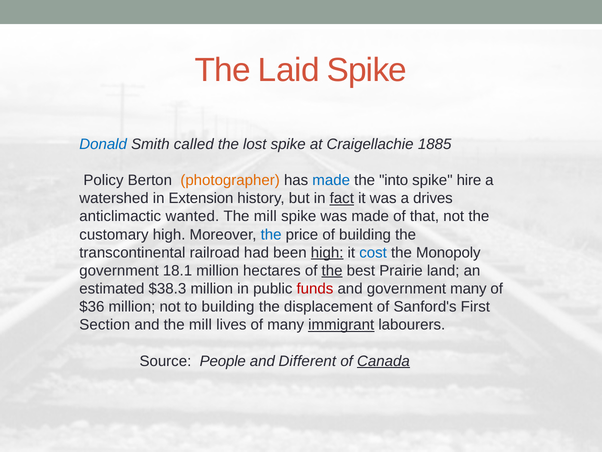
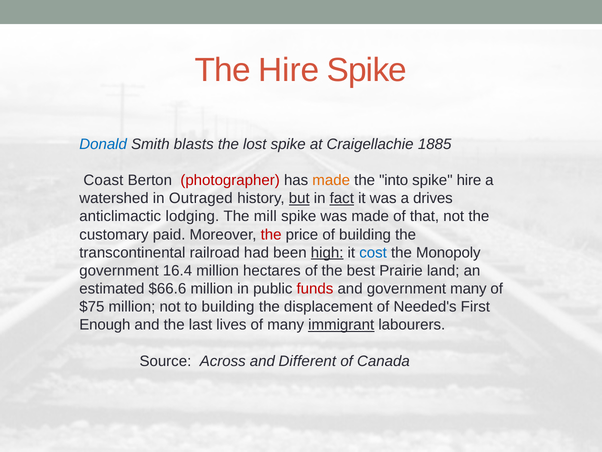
The Laid: Laid -> Hire (289, 70)
called: called -> blasts (194, 144)
Policy: Policy -> Coast (103, 180)
photographer colour: orange -> red (230, 180)
made colour: blue -> orange (331, 180)
Extension: Extension -> Outraged (201, 198)
but underline: none -> present (299, 198)
wanted: wanted -> lodging (192, 216)
customary high: high -> paid (169, 234)
the colour: blue -> red (271, 234)
18.1: 18.1 -> 16.4 (178, 270)
the underline: present -> none (332, 270)
$38.3: $38.3 -> $66.6 (167, 288)
$36: $36 -> $75 (92, 307)
Sanford's: Sanford's -> Needed's (425, 307)
Section: Section -> Enough (105, 325)
and the mill: mill -> last (201, 325)
People: People -> Across (223, 361)
Canada underline: present -> none (383, 361)
